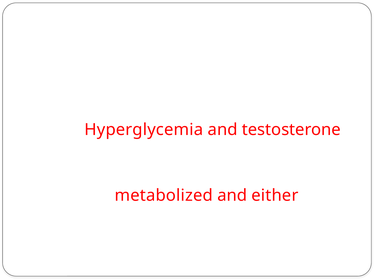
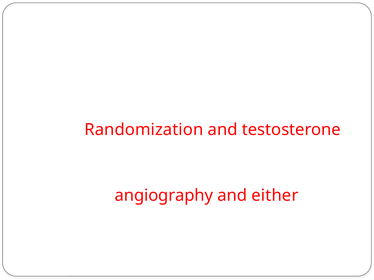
Hyperglycemia: Hyperglycemia -> Randomization (144, 130)
metabolized: metabolized -> angiography (164, 196)
